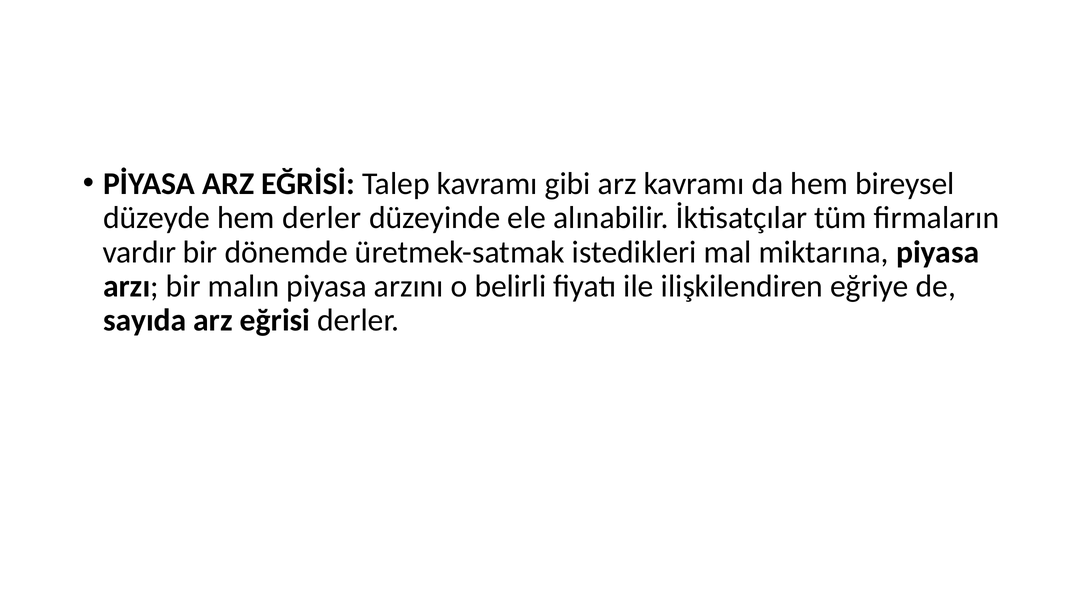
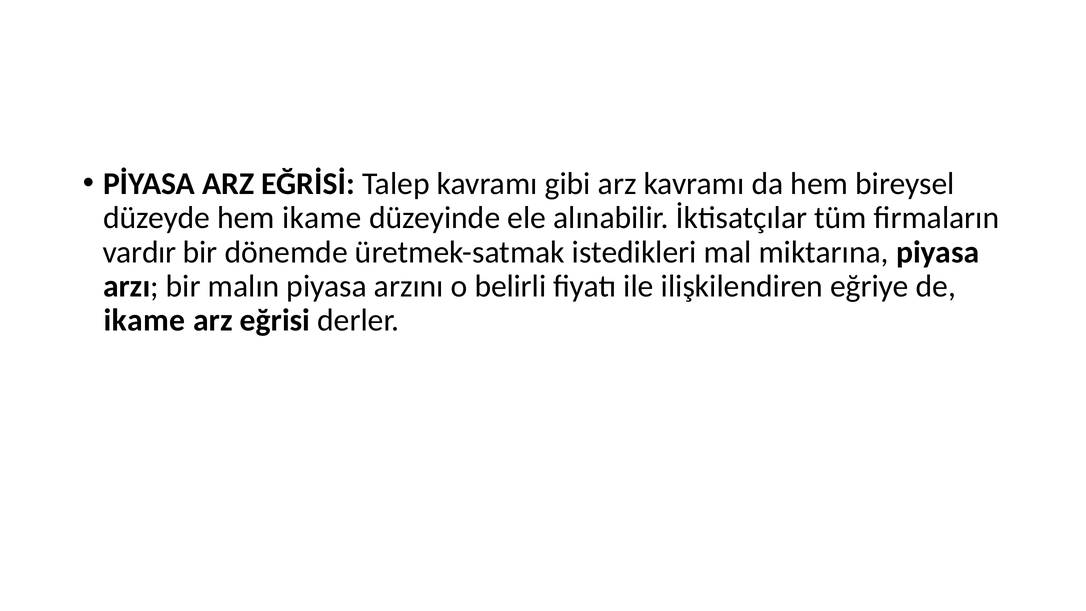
hem derler: derler -> ikame (322, 218)
sayıda: sayıda -> ikame (145, 320)
